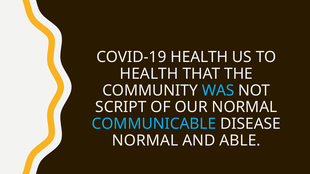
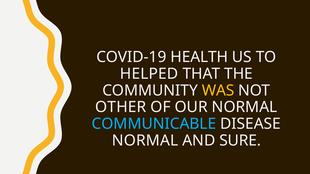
HEALTH: HEALTH -> HELPED (149, 74)
WAS colour: light blue -> yellow (218, 91)
SCRIPT: SCRIPT -> OTHER (121, 107)
ABLE: ABLE -> SURE (240, 141)
